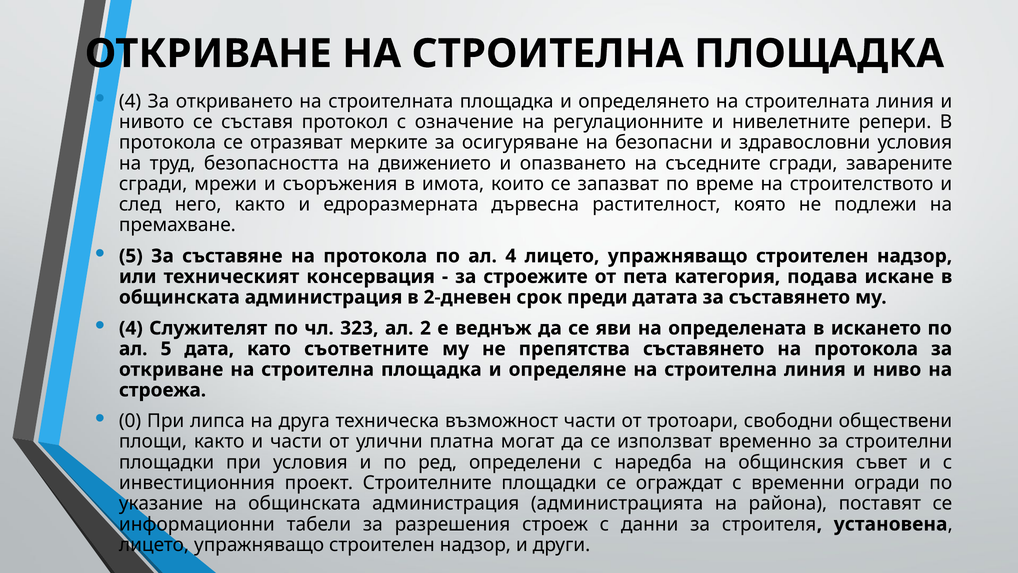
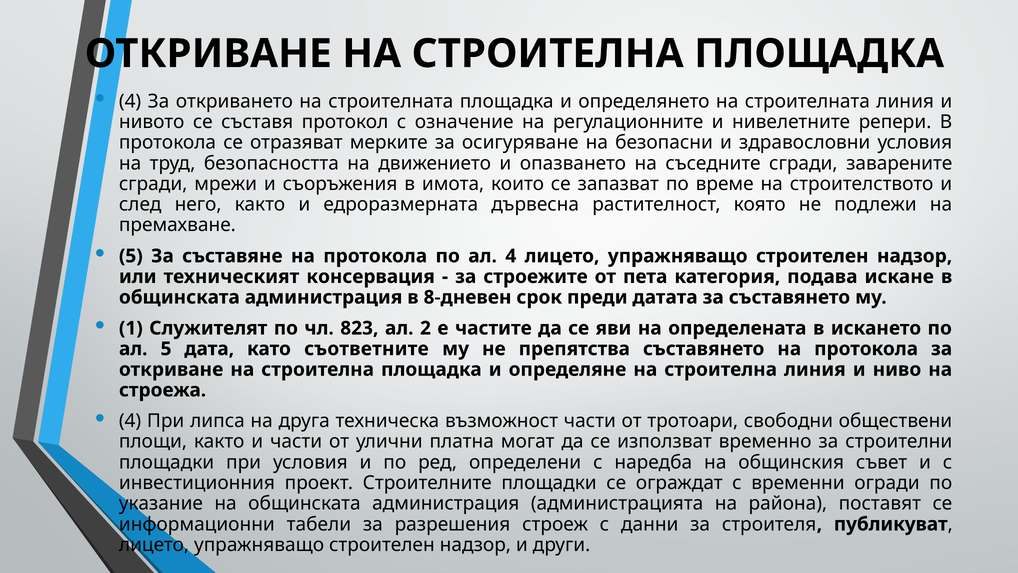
2-дневен: 2-дневен -> 8-дневен (468, 297)
4: 4 -> 1 (131, 328)
323: 323 -> 823 (359, 328)
веднъж: веднъж -> частите (493, 328)
0: 0 -> 4 (130, 421)
установена: установена -> публикуват (891, 524)
